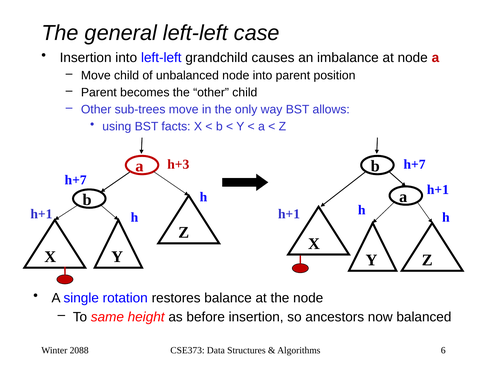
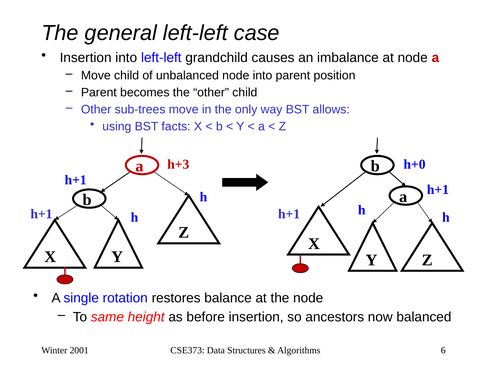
h+7: h+7 -> h+0 (415, 164)
h+7: h+7 -> h+1 (76, 180)
2088: 2088 -> 2001 (79, 350)
